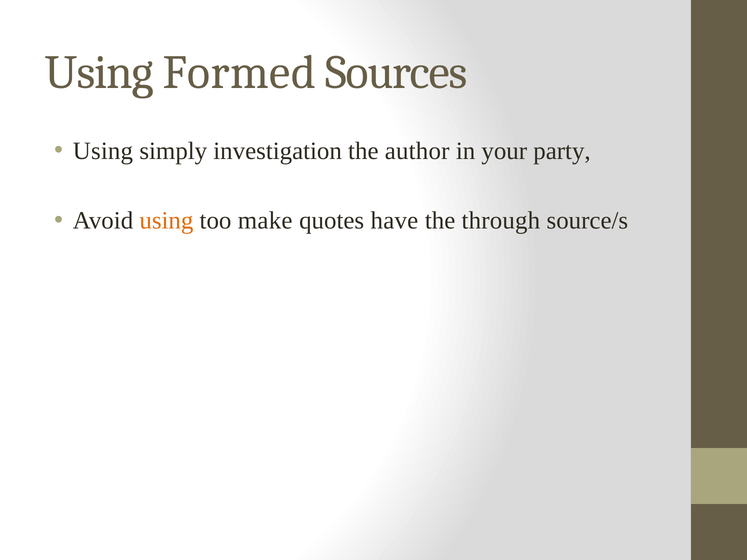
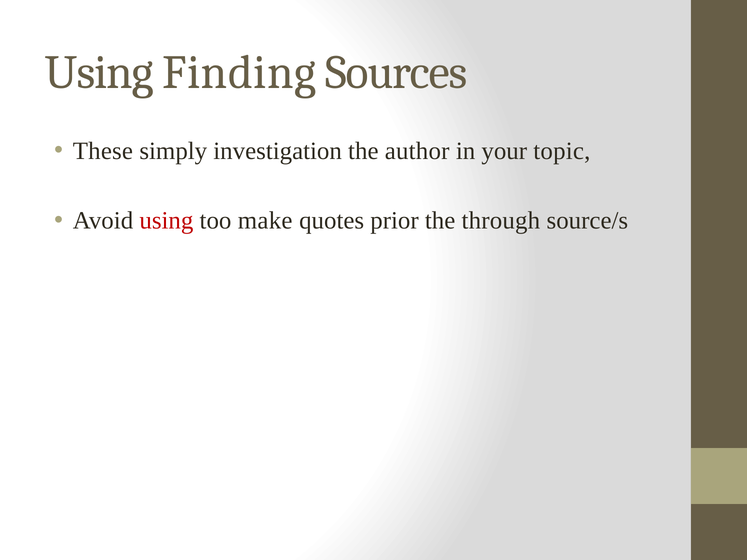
Formed: Formed -> Finding (239, 72)
Using: Using -> These (103, 151)
party: party -> topic (562, 151)
using colour: orange -> red (166, 221)
have: have -> prior (395, 221)
